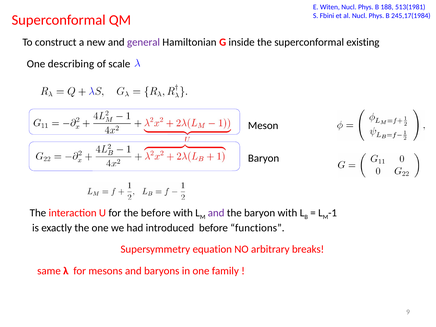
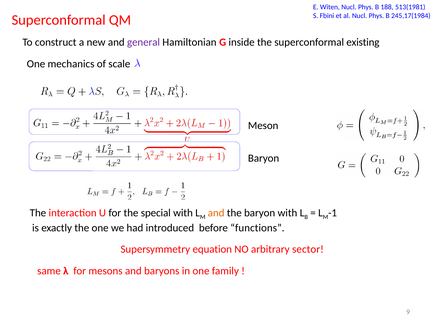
describing: describing -> mechanics (71, 64)
the before: before -> special (156, 213)
and colour: purple -> orange (216, 213)
breaks: breaks -> sector (308, 249)
